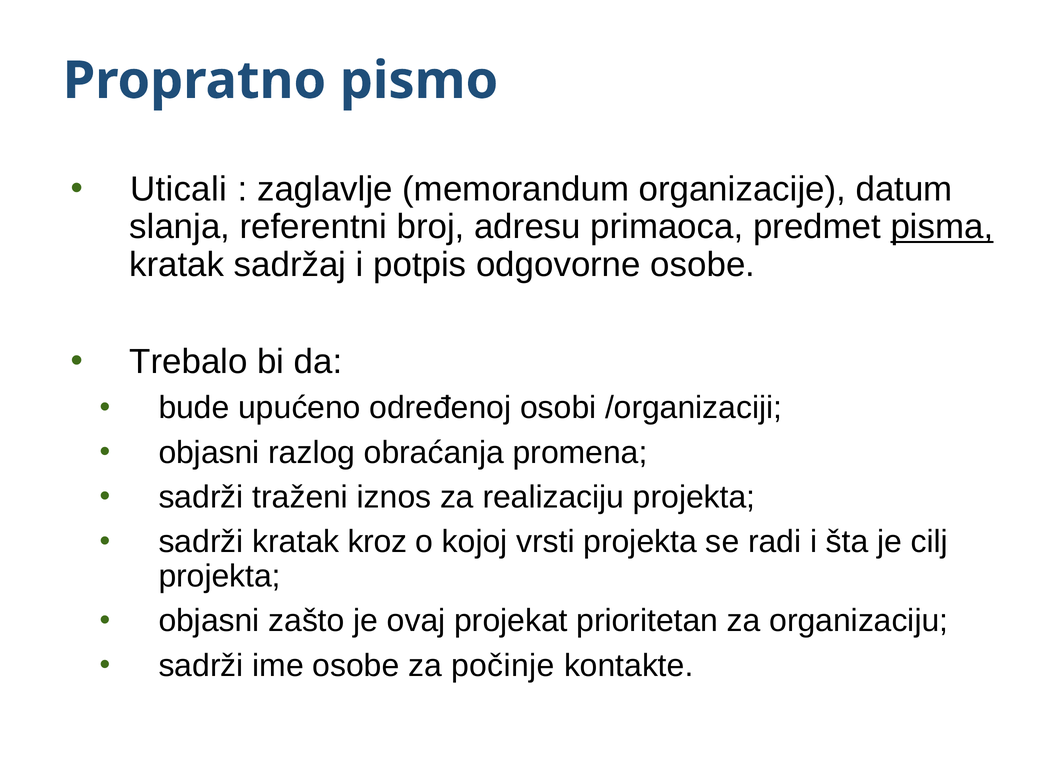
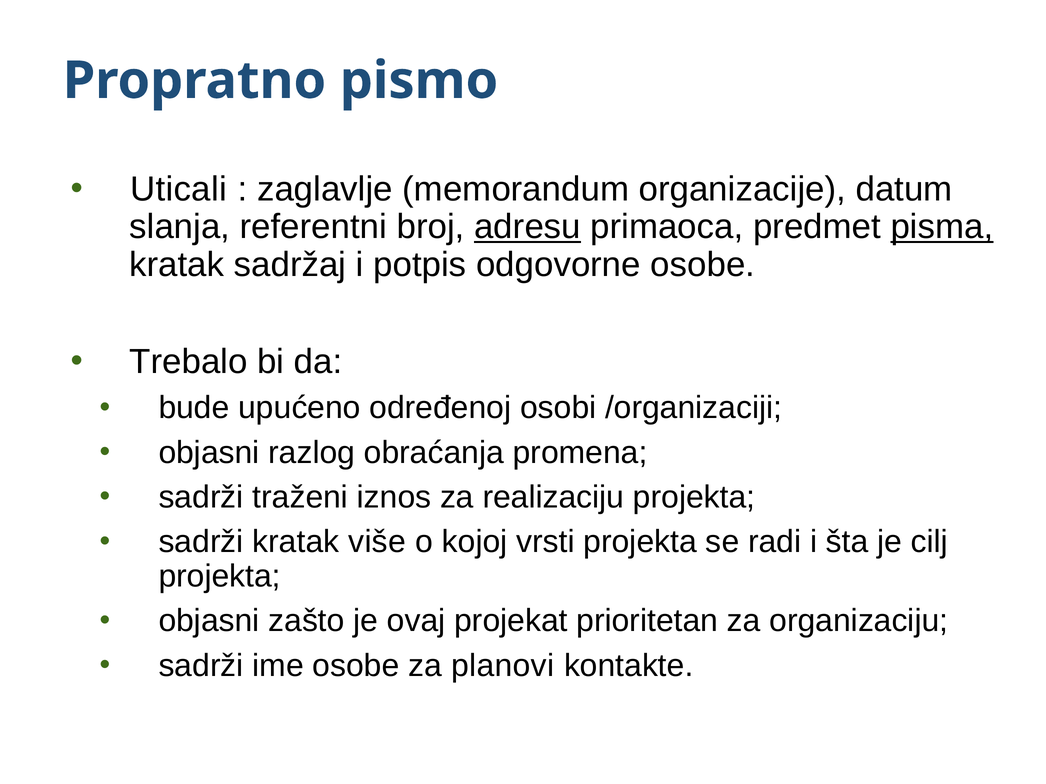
adresu underline: none -> present (527, 227)
kroz: kroz -> više (377, 542)
počinje: počinje -> planovi (503, 666)
